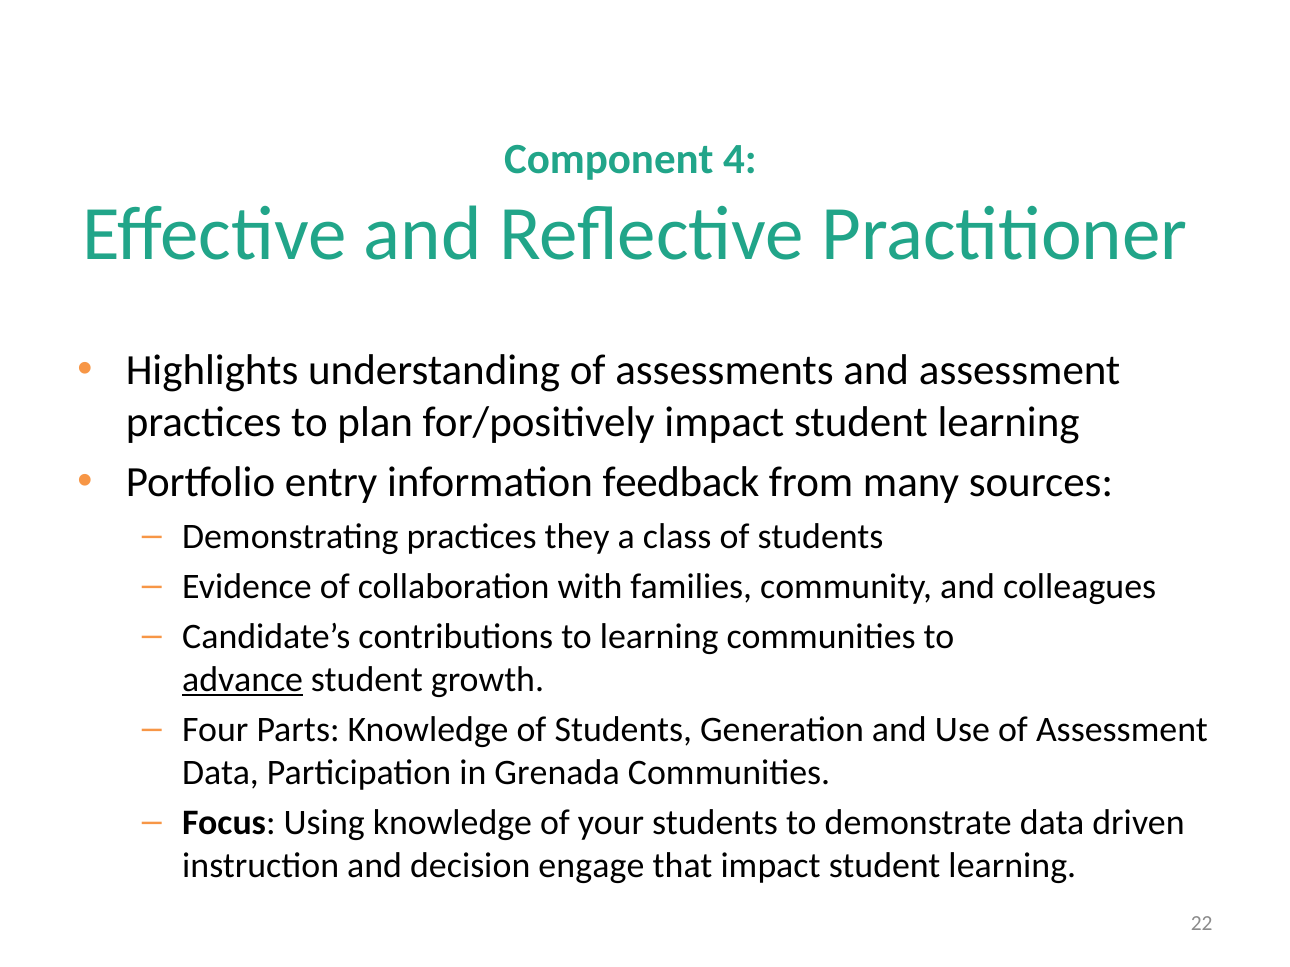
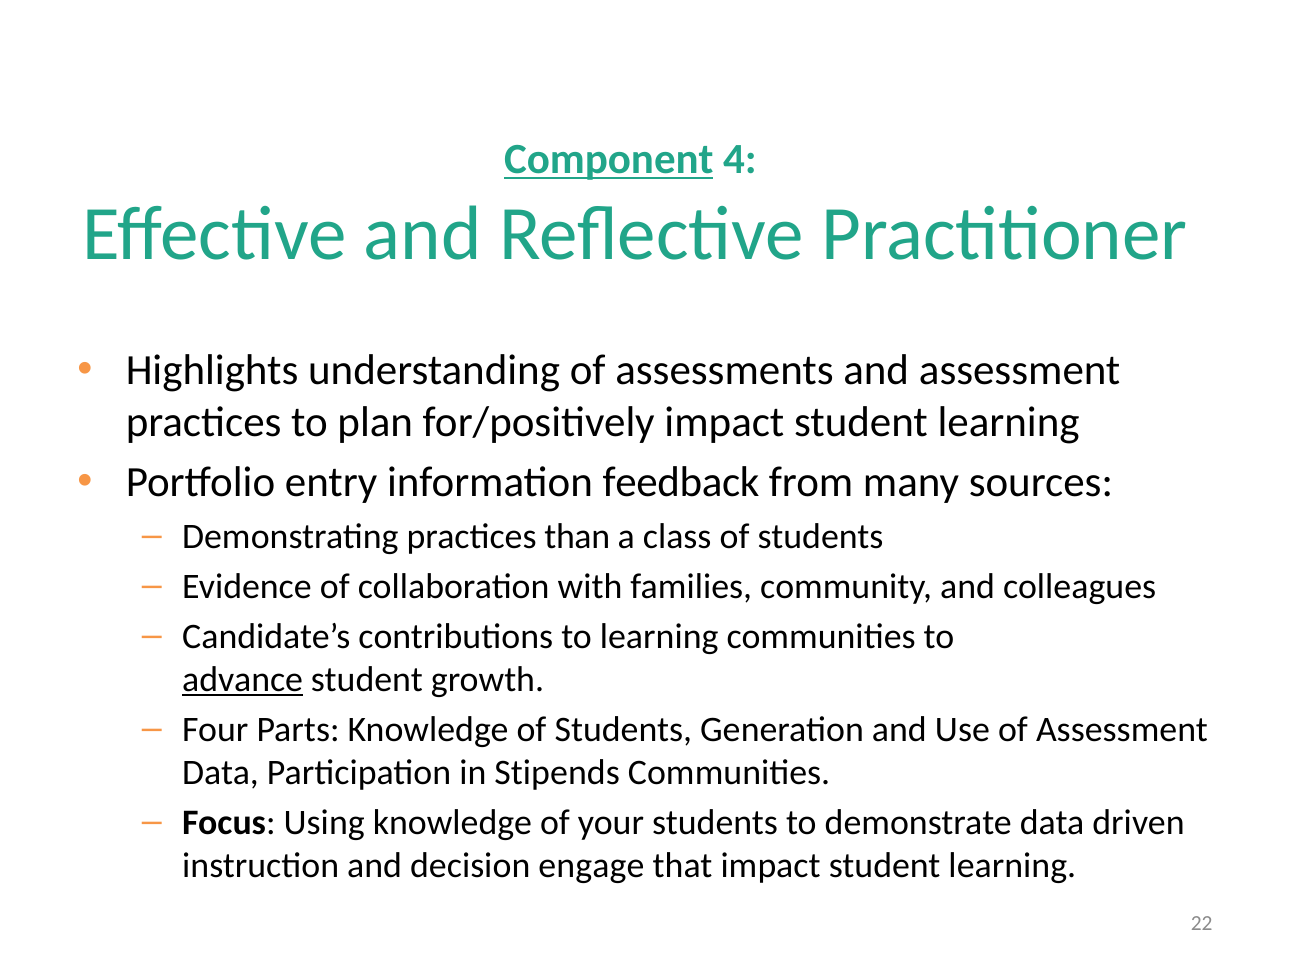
Component underline: none -> present (609, 159)
they: they -> than (577, 537)
Grenada: Grenada -> Stipends (557, 773)
